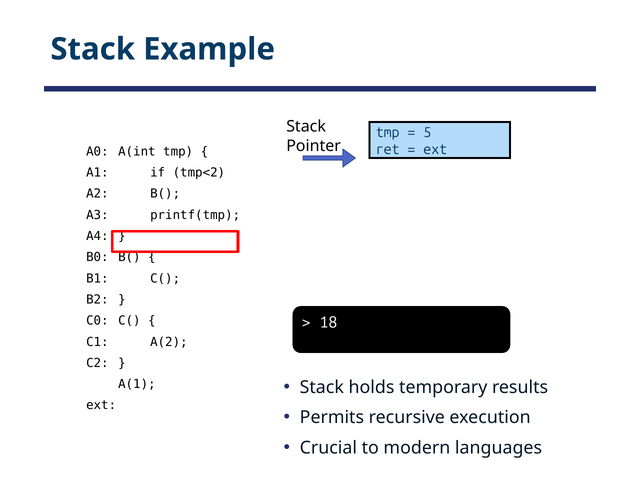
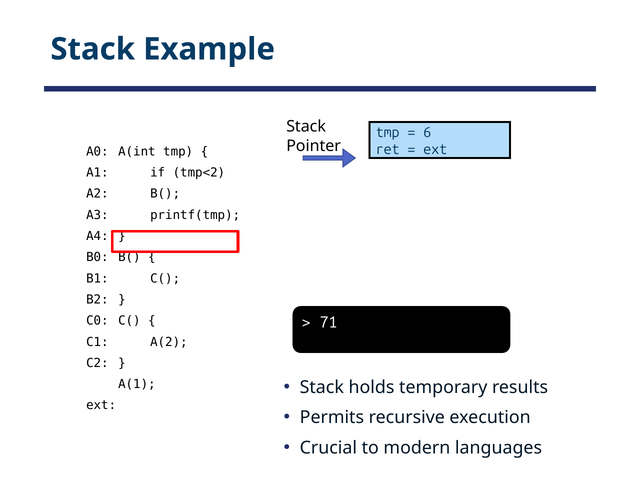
5: 5 -> 6 (427, 132)
18: 18 -> 71 (328, 323)
